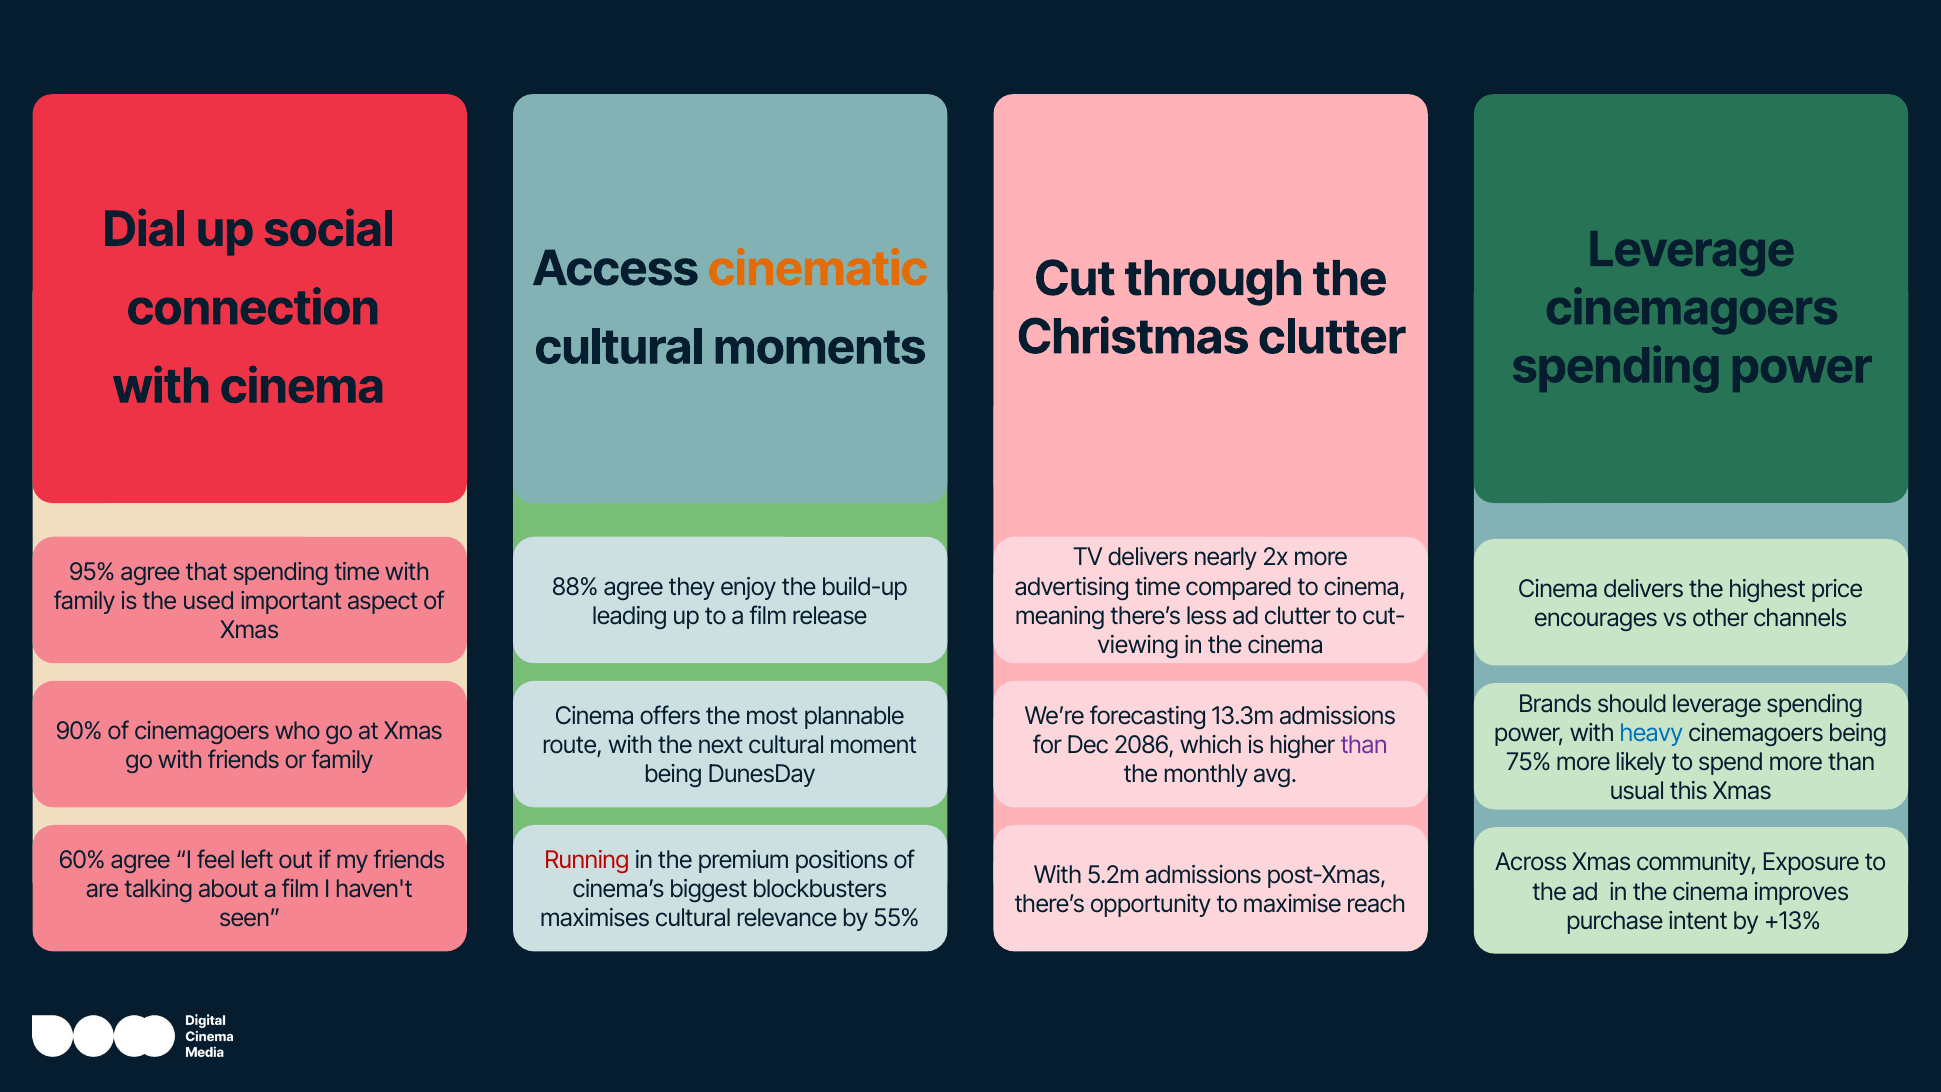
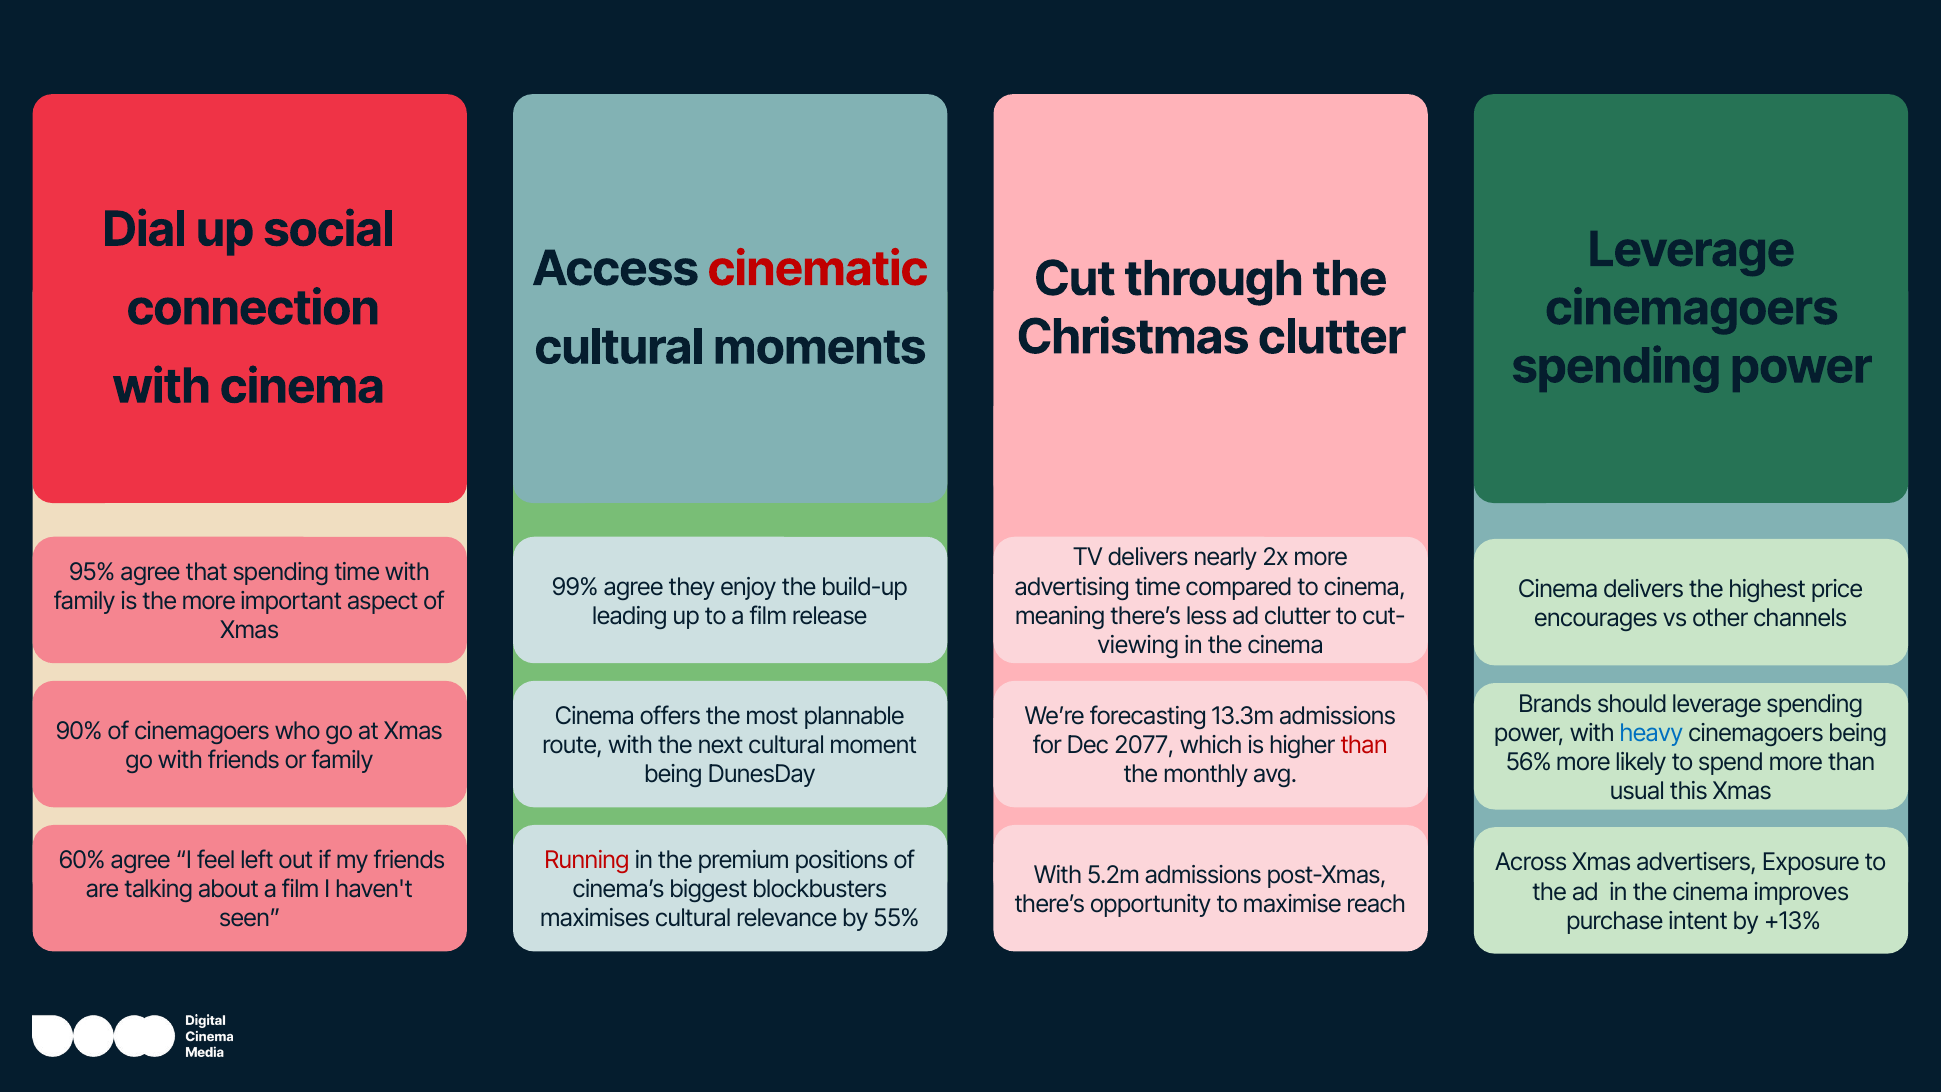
cinematic colour: orange -> red (818, 269)
88%: 88% -> 99% (575, 587)
the used: used -> more (209, 602)
2086: 2086 -> 2077 (1144, 746)
than colour: purple -> red (1364, 746)
75%: 75% -> 56% (1529, 762)
community: community -> advertisers (1697, 863)
